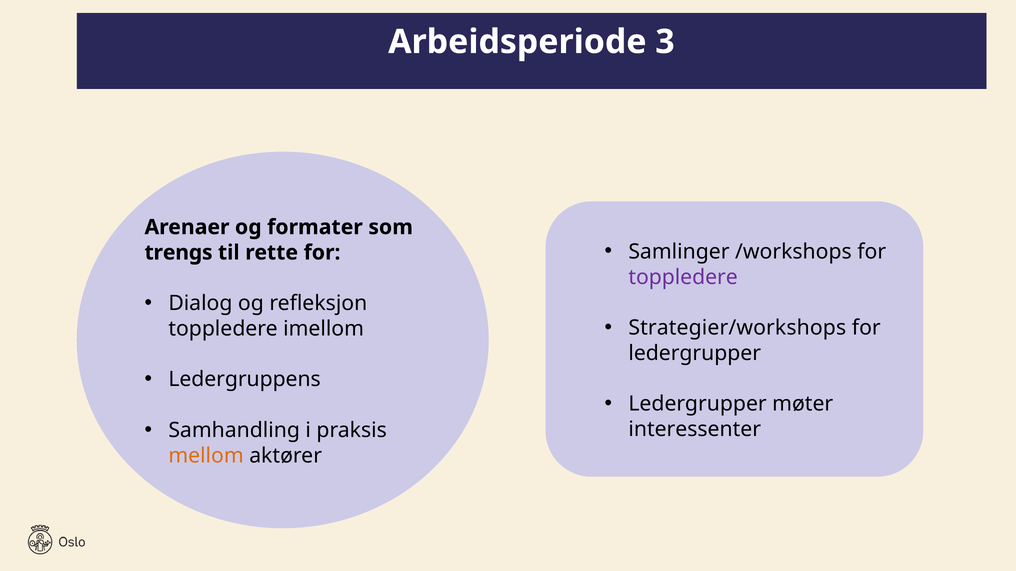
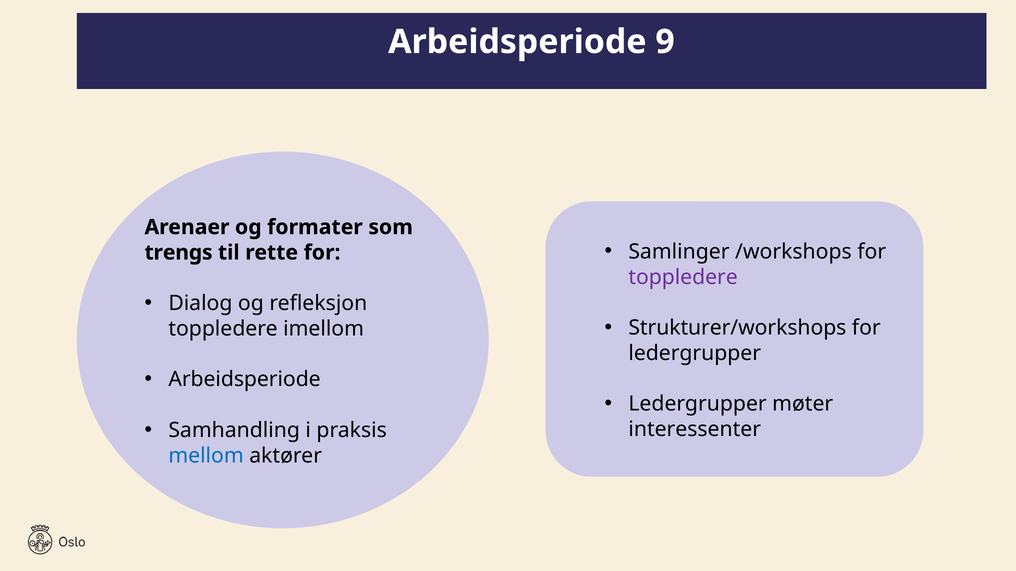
3: 3 -> 9 (665, 42)
Strategier/workshops: Strategier/workshops -> Strukturer/workshops (737, 328)
Ledergruppens: Ledergruppens -> Arbeidsperiode (245, 380)
mellom colour: orange -> blue (206, 456)
